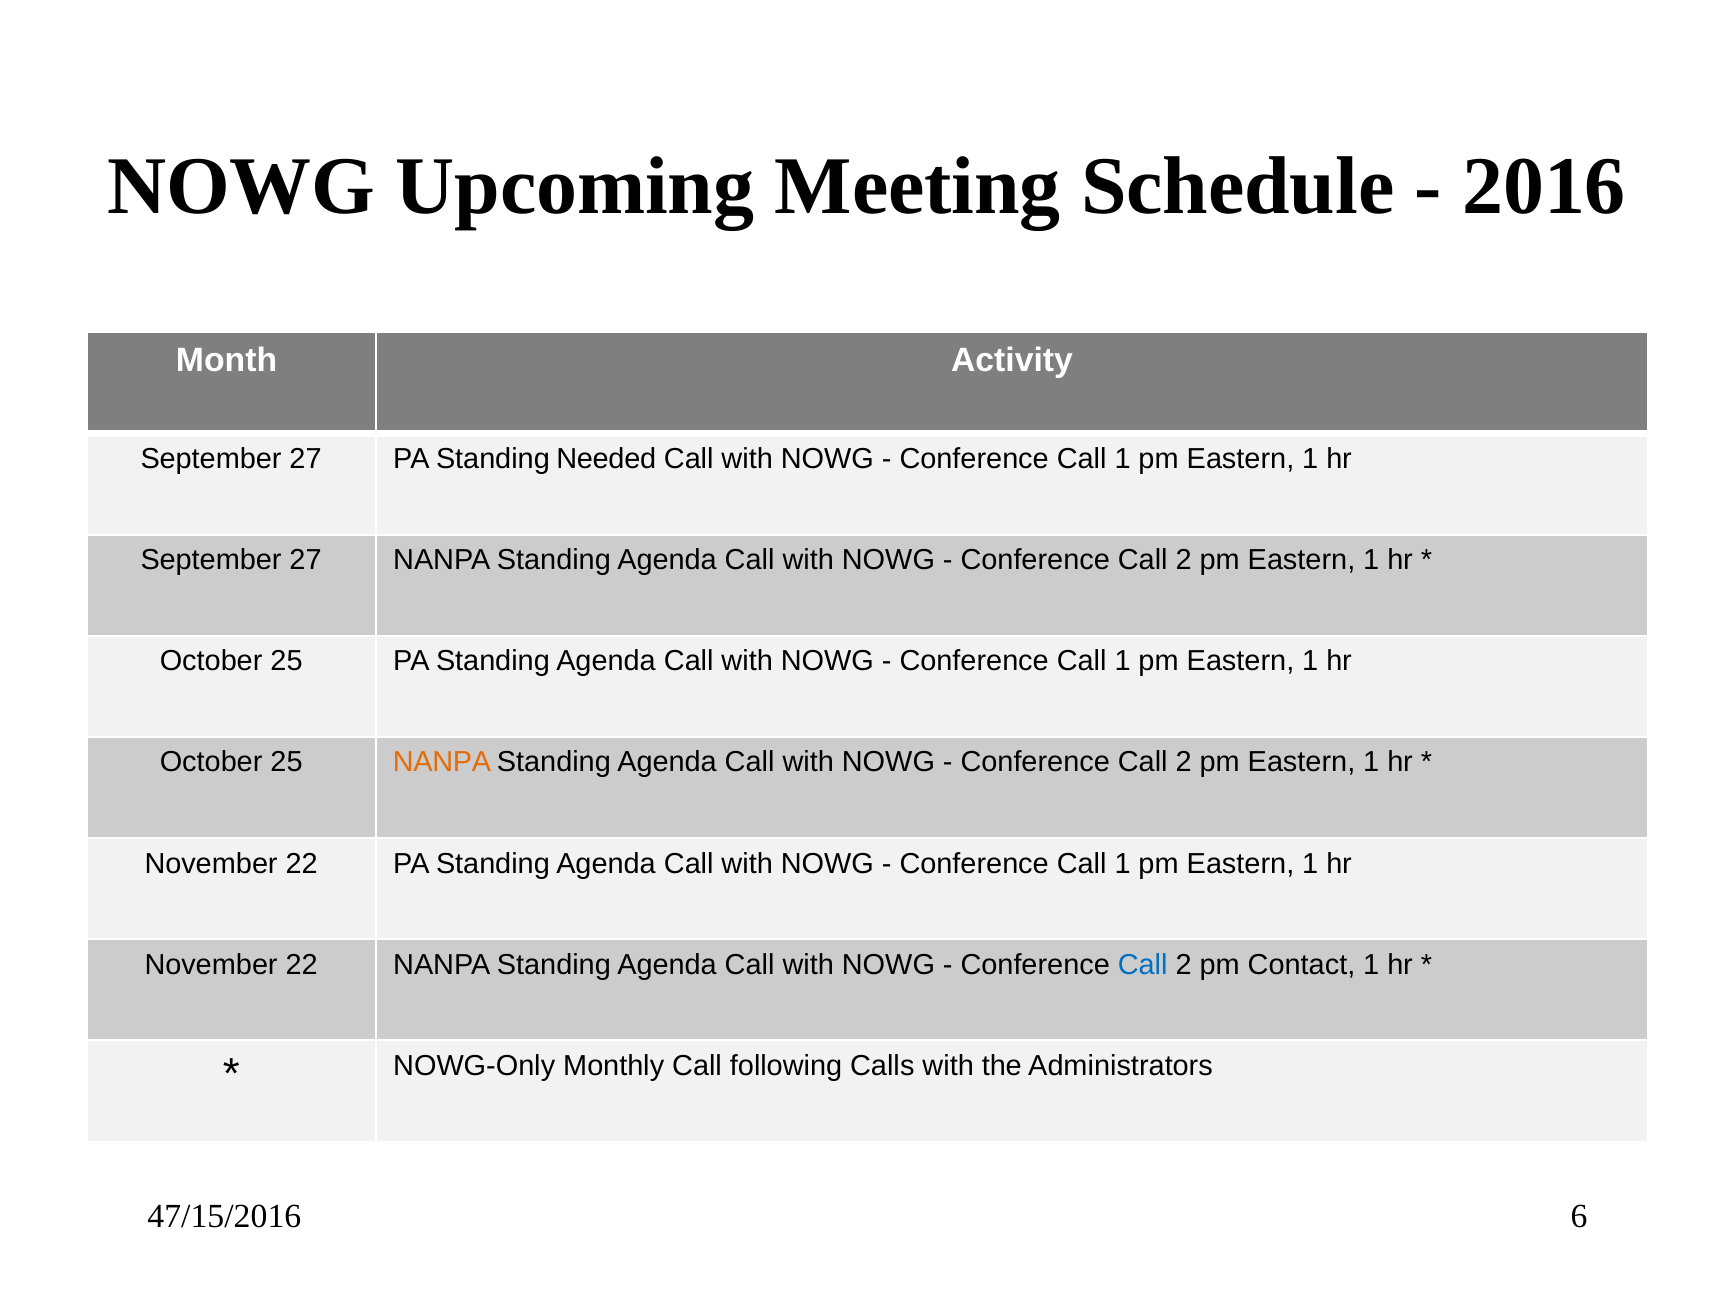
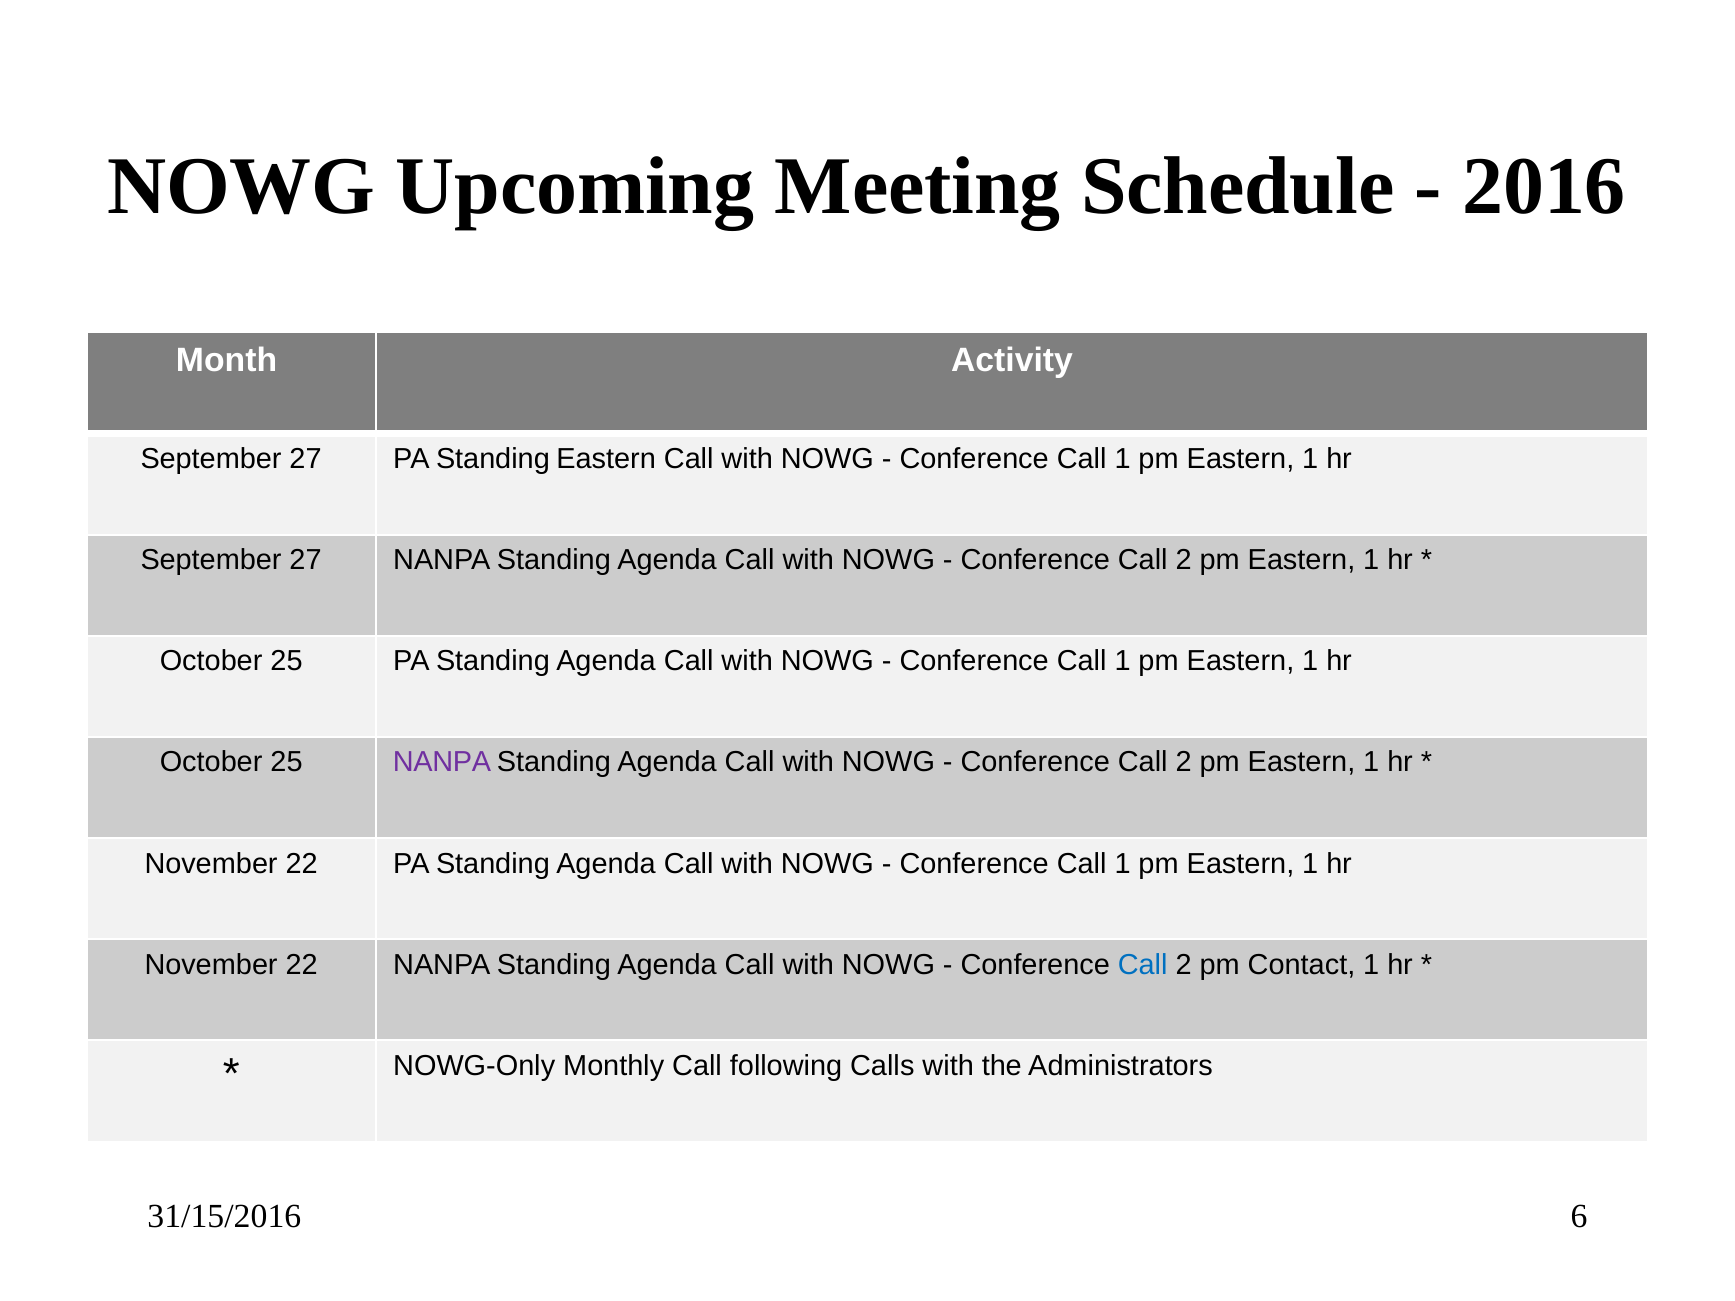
Standing Needed: Needed -> Eastern (606, 459)
NANPA colour: orange -> purple (442, 763)
47/15/2016: 47/15/2016 -> 31/15/2016 (224, 1217)
